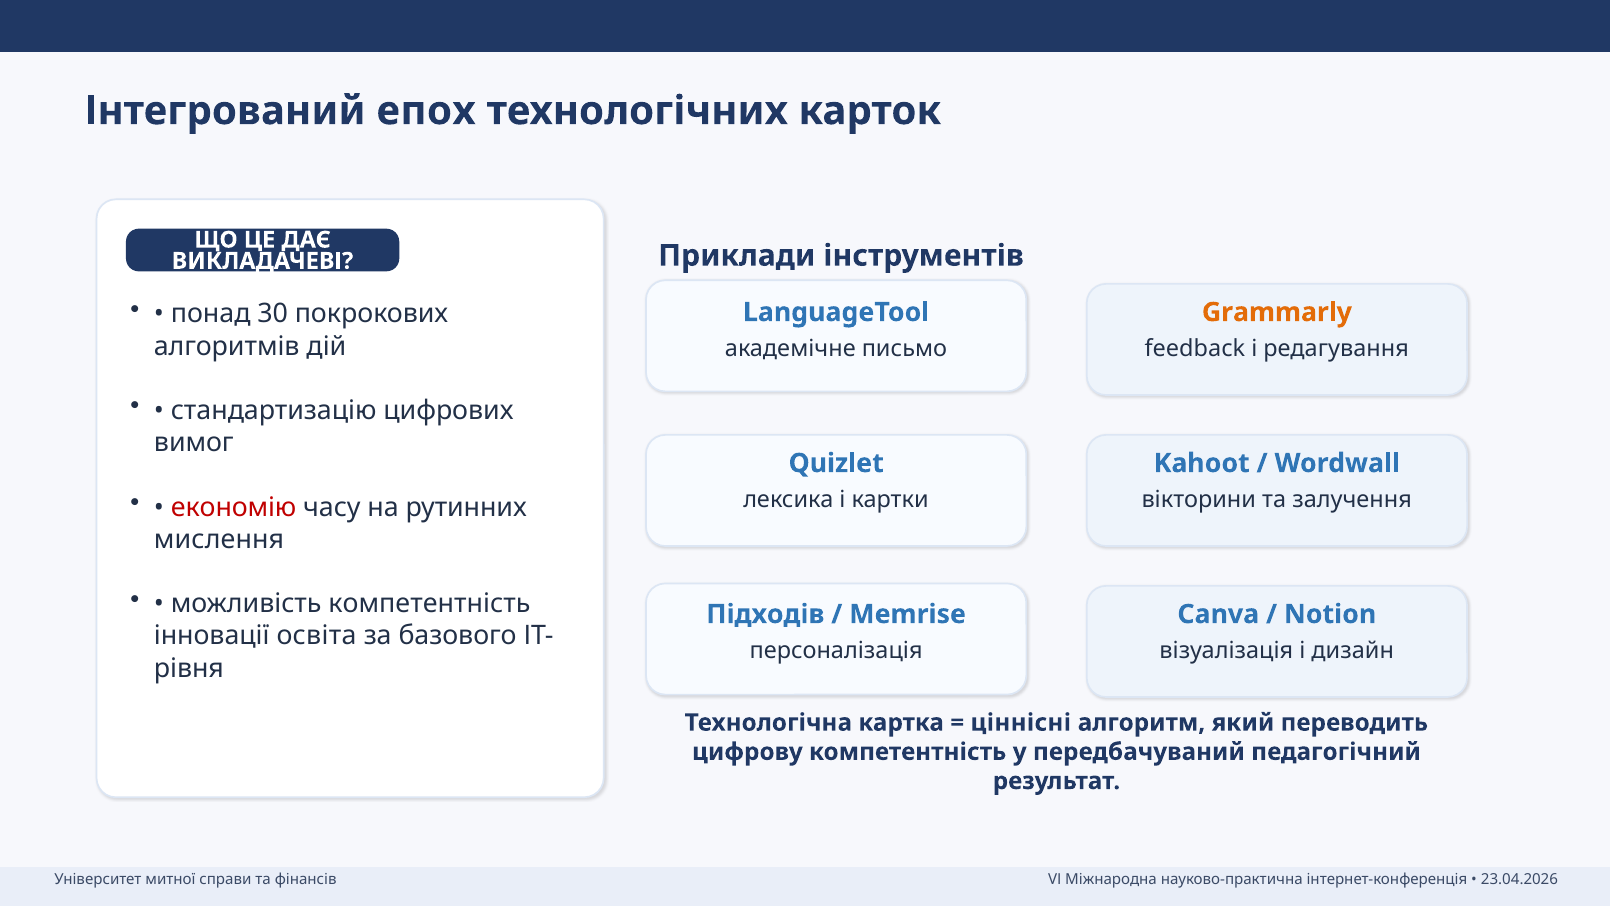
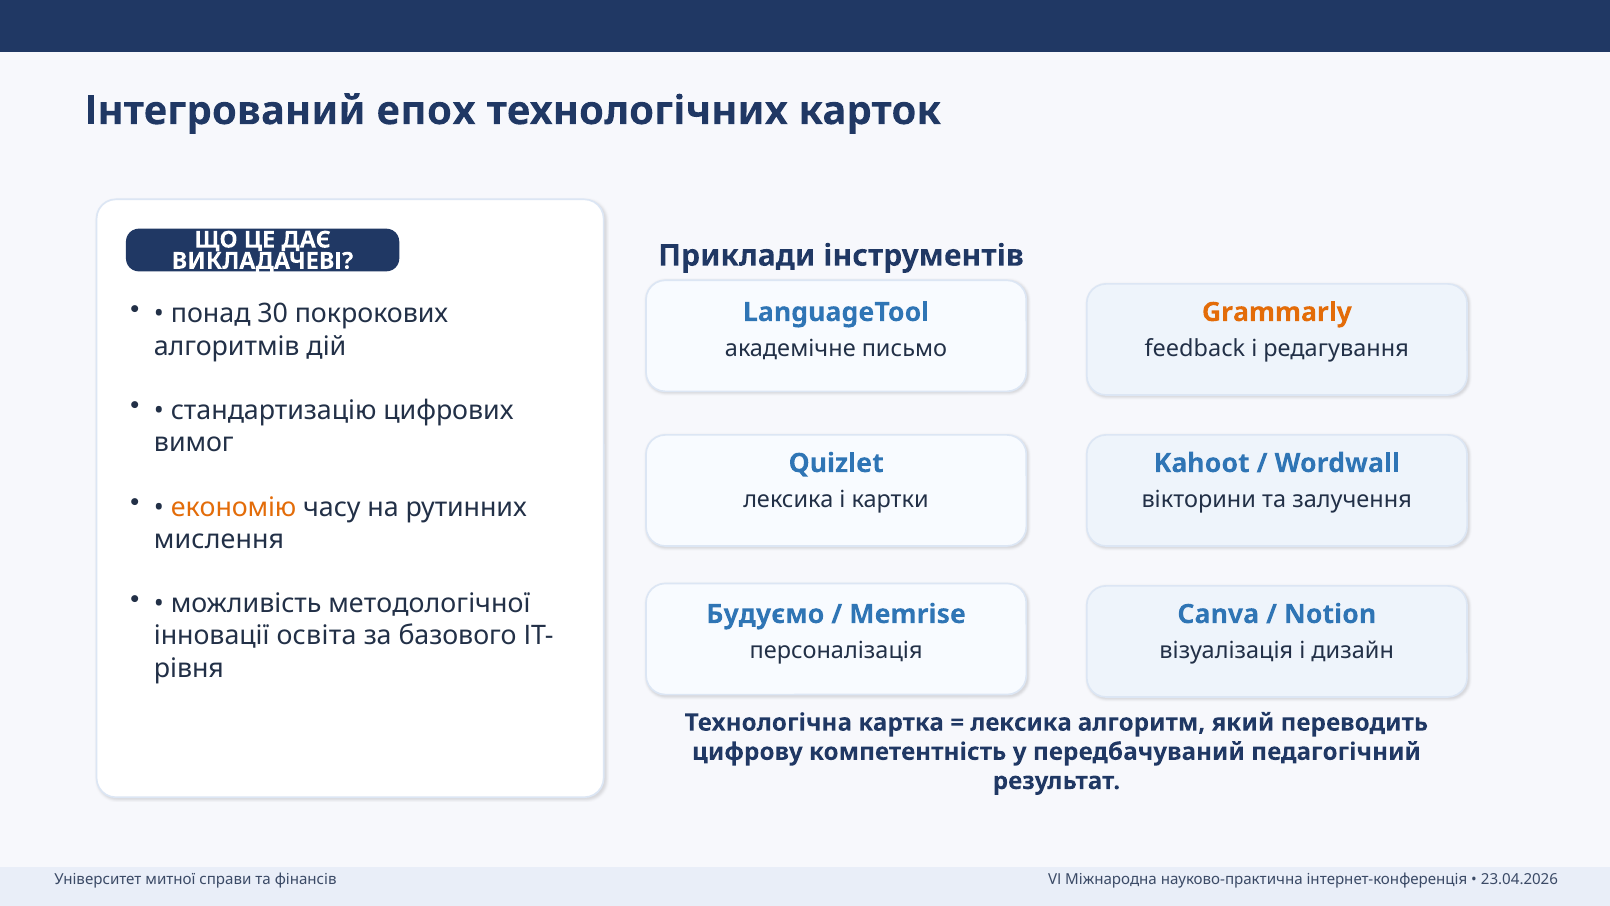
економію colour: red -> orange (234, 507)
можливість компетентність: компетентність -> методологічної (429, 604)
Підходів: Підходів -> Будуємо (765, 614)
ціннісні: ціннісні -> лексика (1021, 722)
